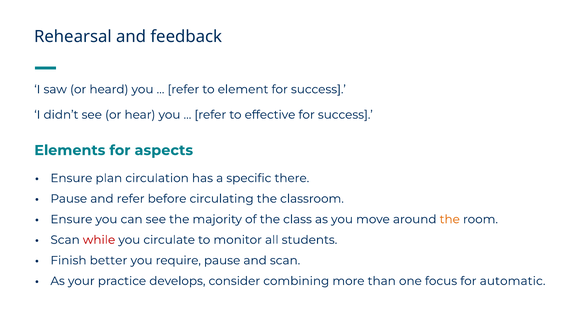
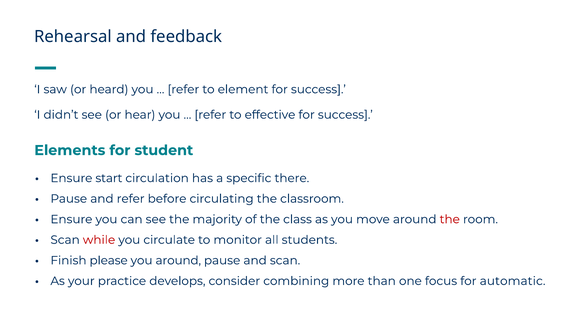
aspects: aspects -> student (164, 151)
plan: plan -> start (109, 178)
the colour: orange -> red (450, 220)
better: better -> please (109, 261)
you require: require -> around (178, 261)
